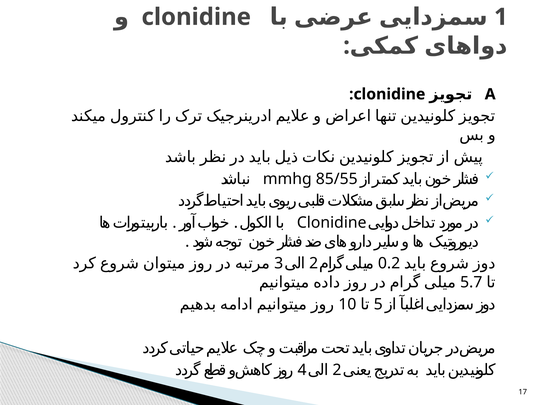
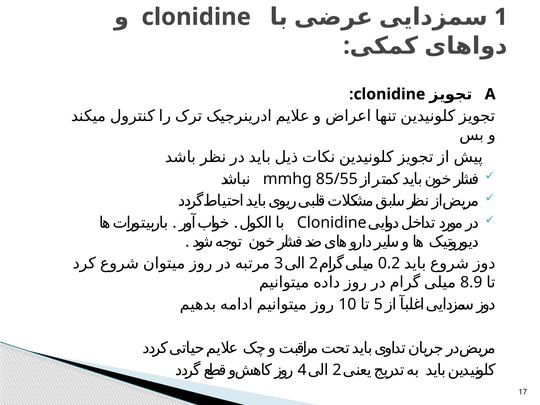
5.7: 5.7 -> 8.9 (471, 282)
